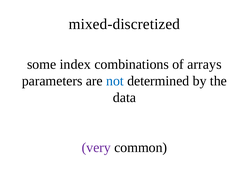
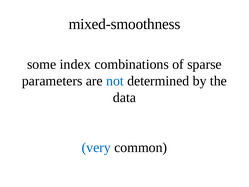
mixed-discretized: mixed-discretized -> mixed-smoothness (124, 24)
arrays: arrays -> sparse (204, 64)
very colour: purple -> blue (96, 147)
